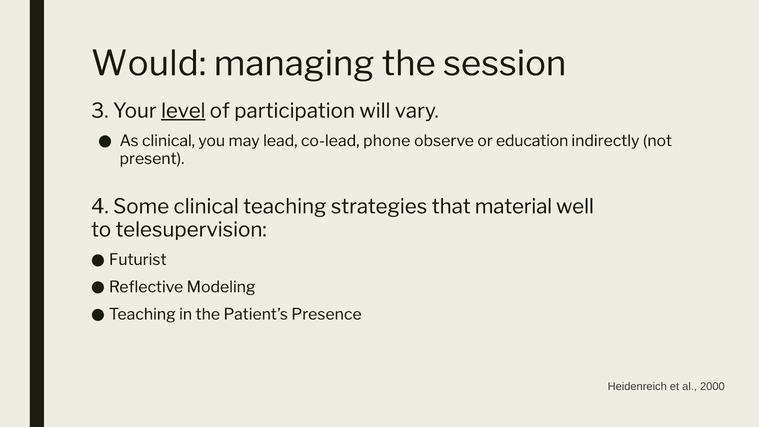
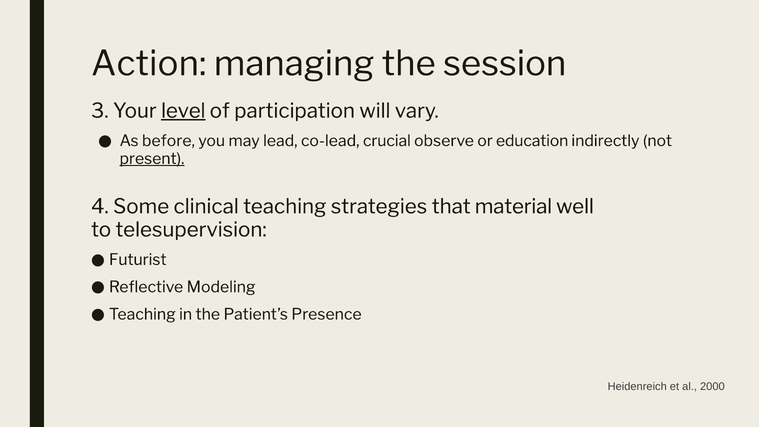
Would: Would -> Action (149, 64)
As clinical: clinical -> before (168, 141)
phone: phone -> crucial (387, 141)
present underline: none -> present (152, 159)
